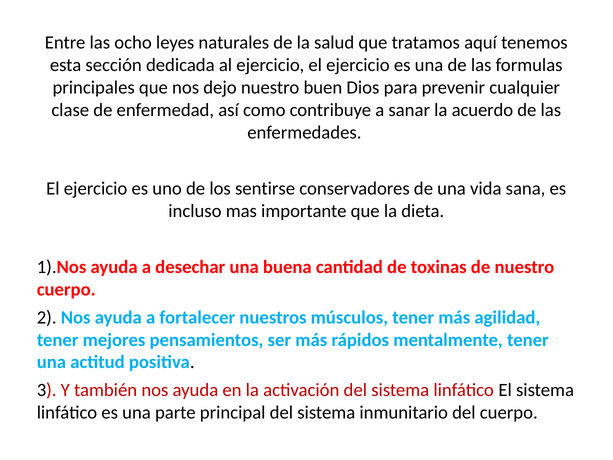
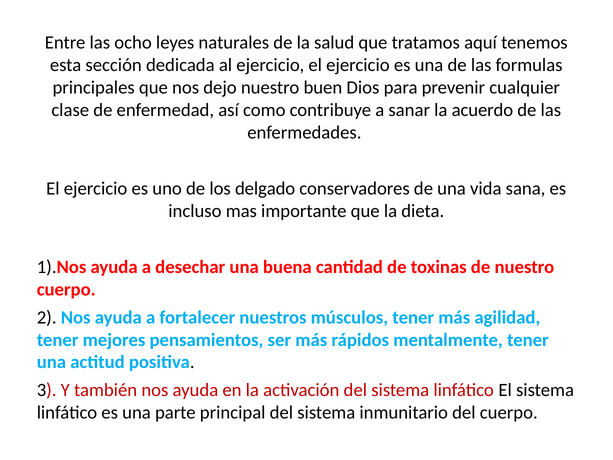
sentirse: sentirse -> delgado (265, 188)
